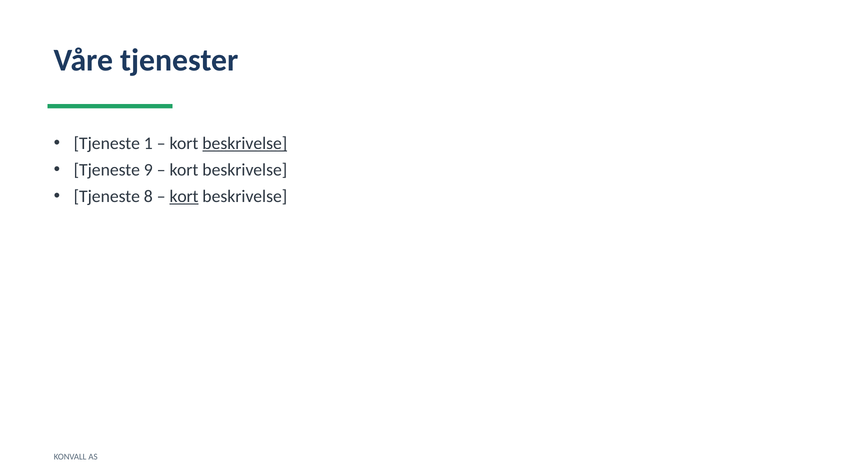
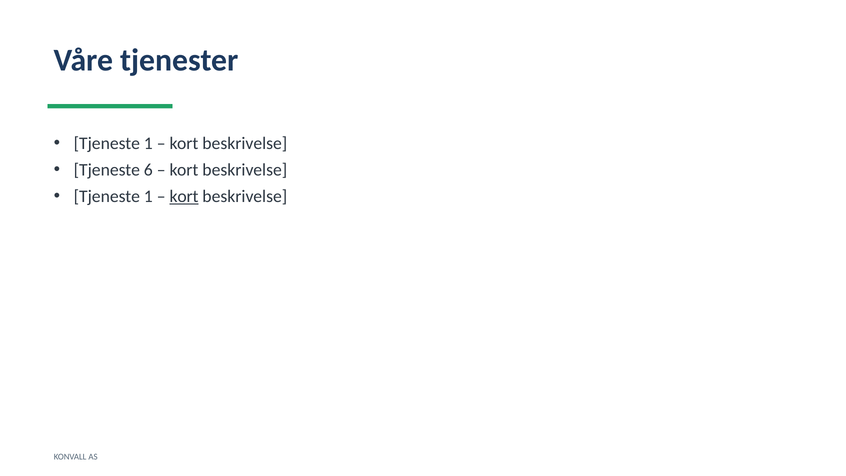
beskrivelse underline: present -> none (245, 143)
9: 9 -> 6 (148, 170)
8: 8 -> 1 (148, 196)
